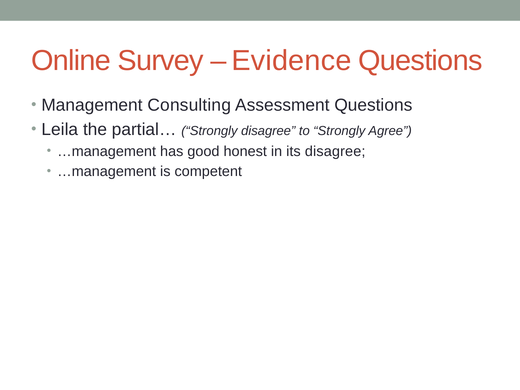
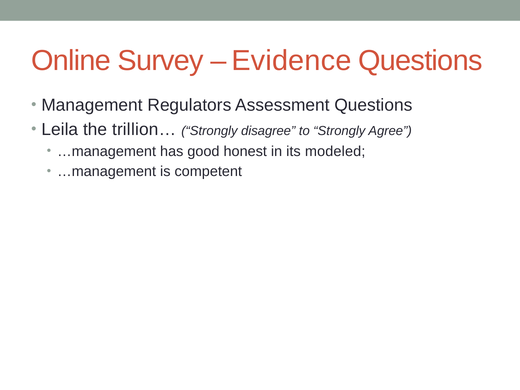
Consulting: Consulting -> Regulators (189, 105)
partial…: partial… -> trillion… (144, 129)
its disagree: disagree -> modeled (335, 151)
